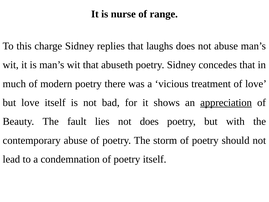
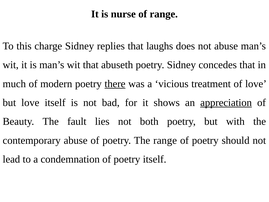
there underline: none -> present (115, 84)
not does: does -> both (149, 121)
The storm: storm -> range (165, 140)
